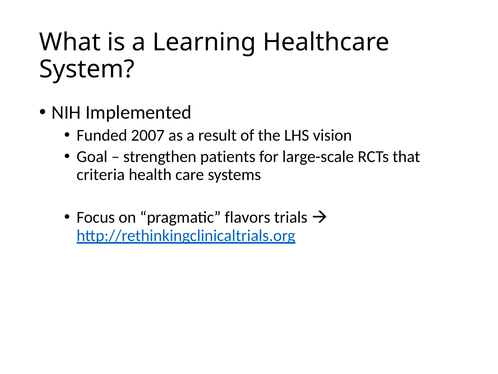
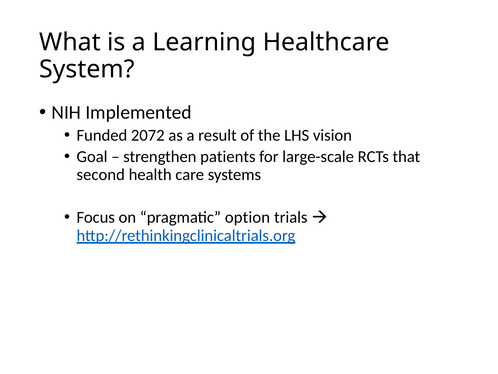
2007: 2007 -> 2072 (148, 135)
criteria: criteria -> second (101, 174)
flavors: flavors -> option (247, 217)
